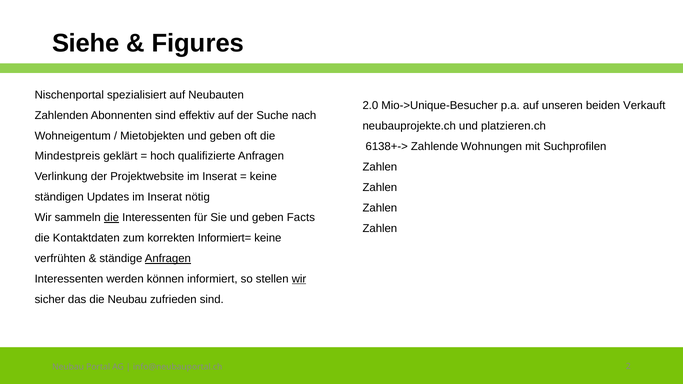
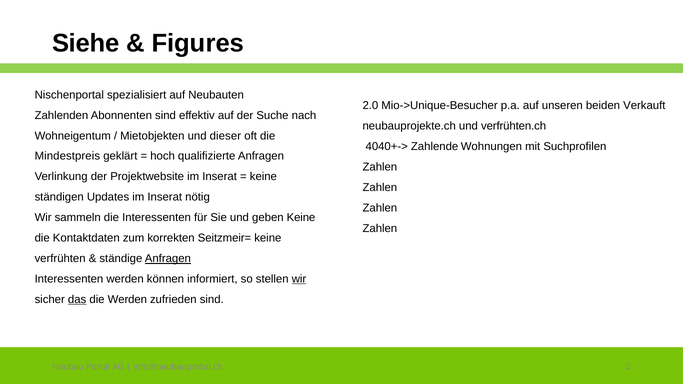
platzieren.ch: platzieren.ch -> verfrühten.ch (514, 126)
Mietobjekten und geben: geben -> dieser (225, 136)
6138+->: 6138+-> -> 4040+-> (387, 147)
die underline: present -> none (111, 218)
geben Facts: Facts -> Keine (301, 218)
Informiert=: Informiert= -> Seitzmeir= (225, 238)
das underline: none -> present (77, 300)
die Neubau: Neubau -> Werden (127, 300)
